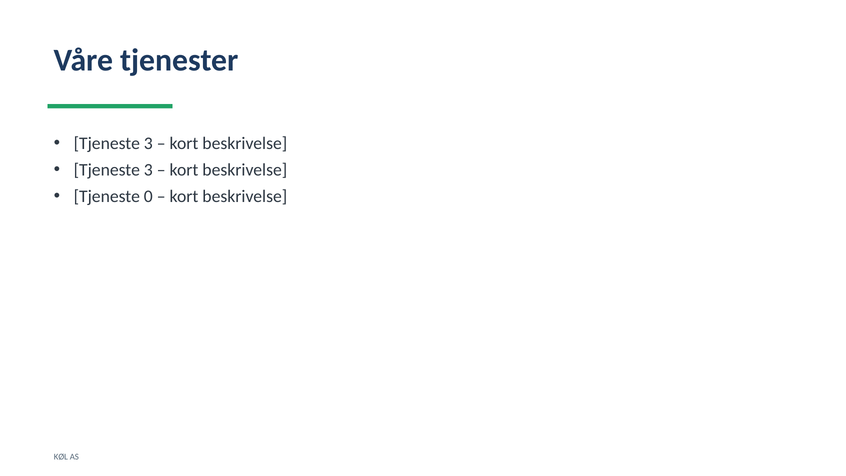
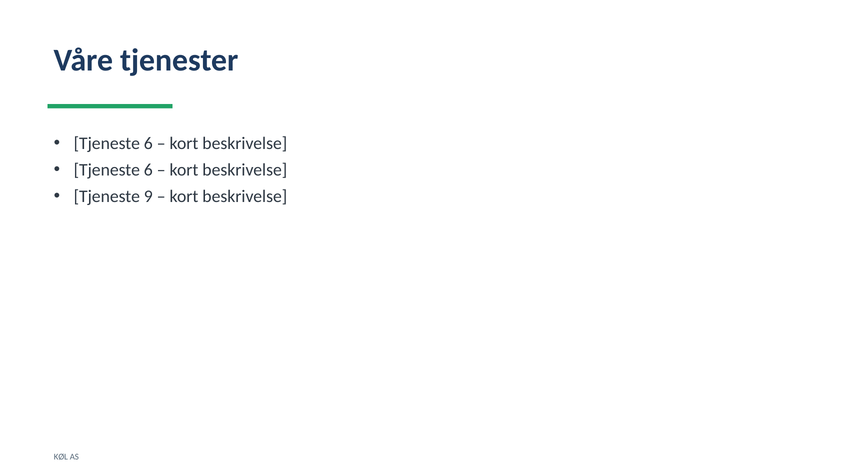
3: 3 -> 6 (148, 143)
3: 3 -> 6 (148, 170)
0: 0 -> 9 (148, 196)
